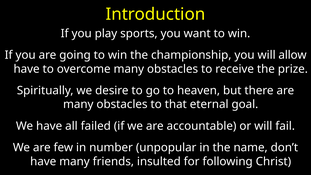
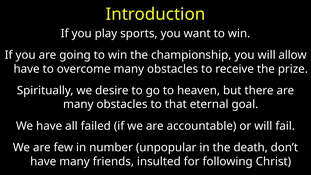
name: name -> death (251, 147)
